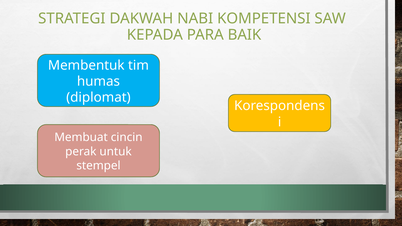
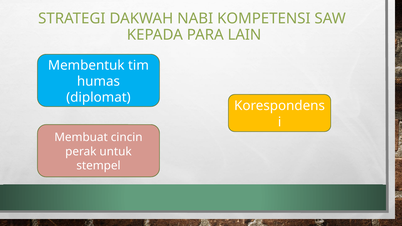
BAIK: BAIK -> LAIN (244, 35)
